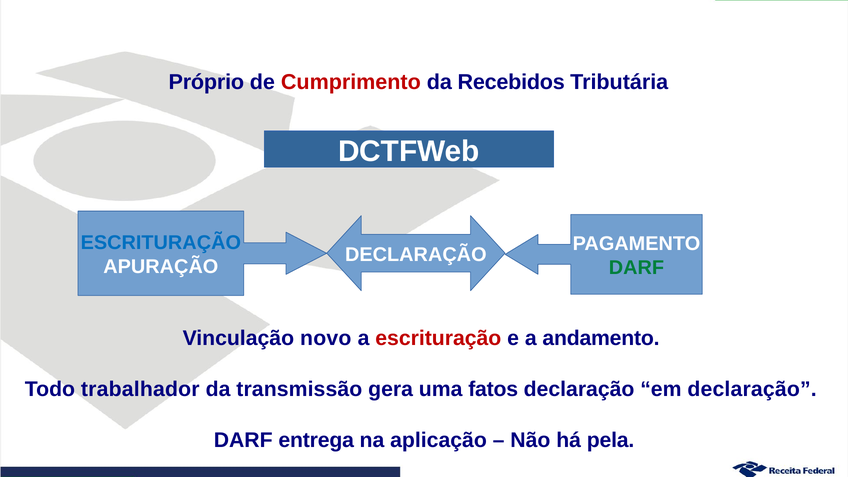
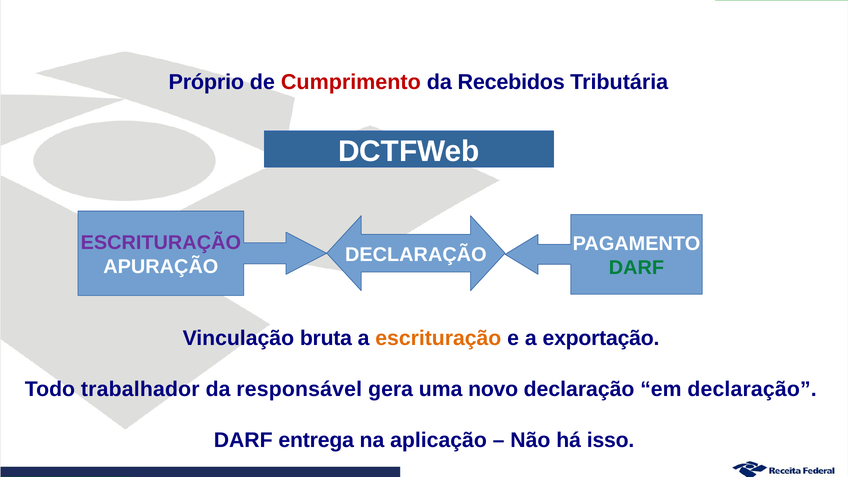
ESCRITURAÇÃO colour: blue -> purple (161, 243)
novo: novo -> bruta (326, 338)
escrituração colour: red -> orange (438, 338)
andamento: andamento -> exportação (601, 338)
transmissão: transmissão -> responsável (299, 389)
fatos: fatos -> novo (493, 389)
pela: pela -> isso (611, 440)
